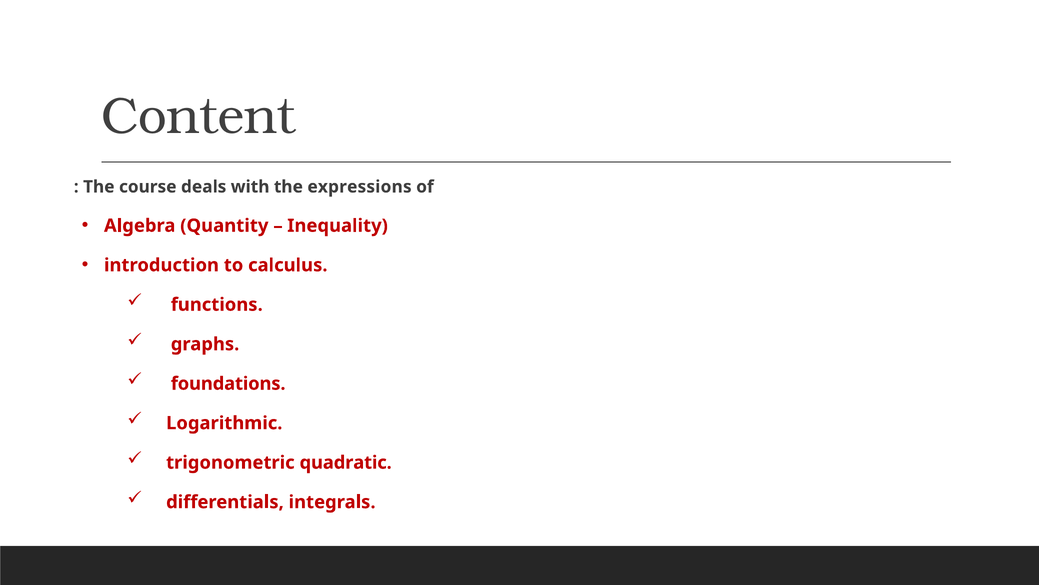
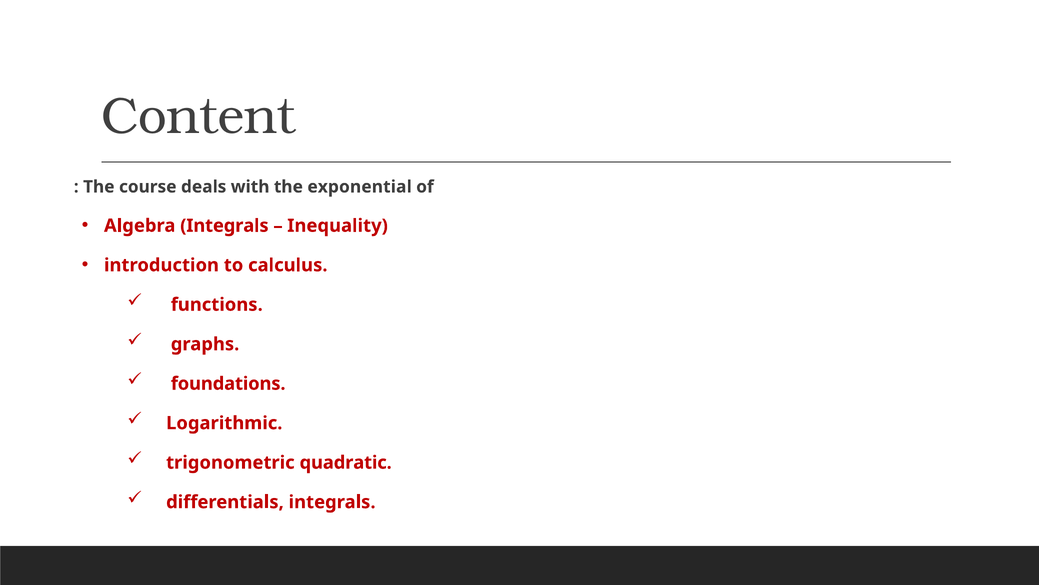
expressions: expressions -> exponential (360, 187)
Algebra Quantity: Quantity -> Integrals (224, 225)
